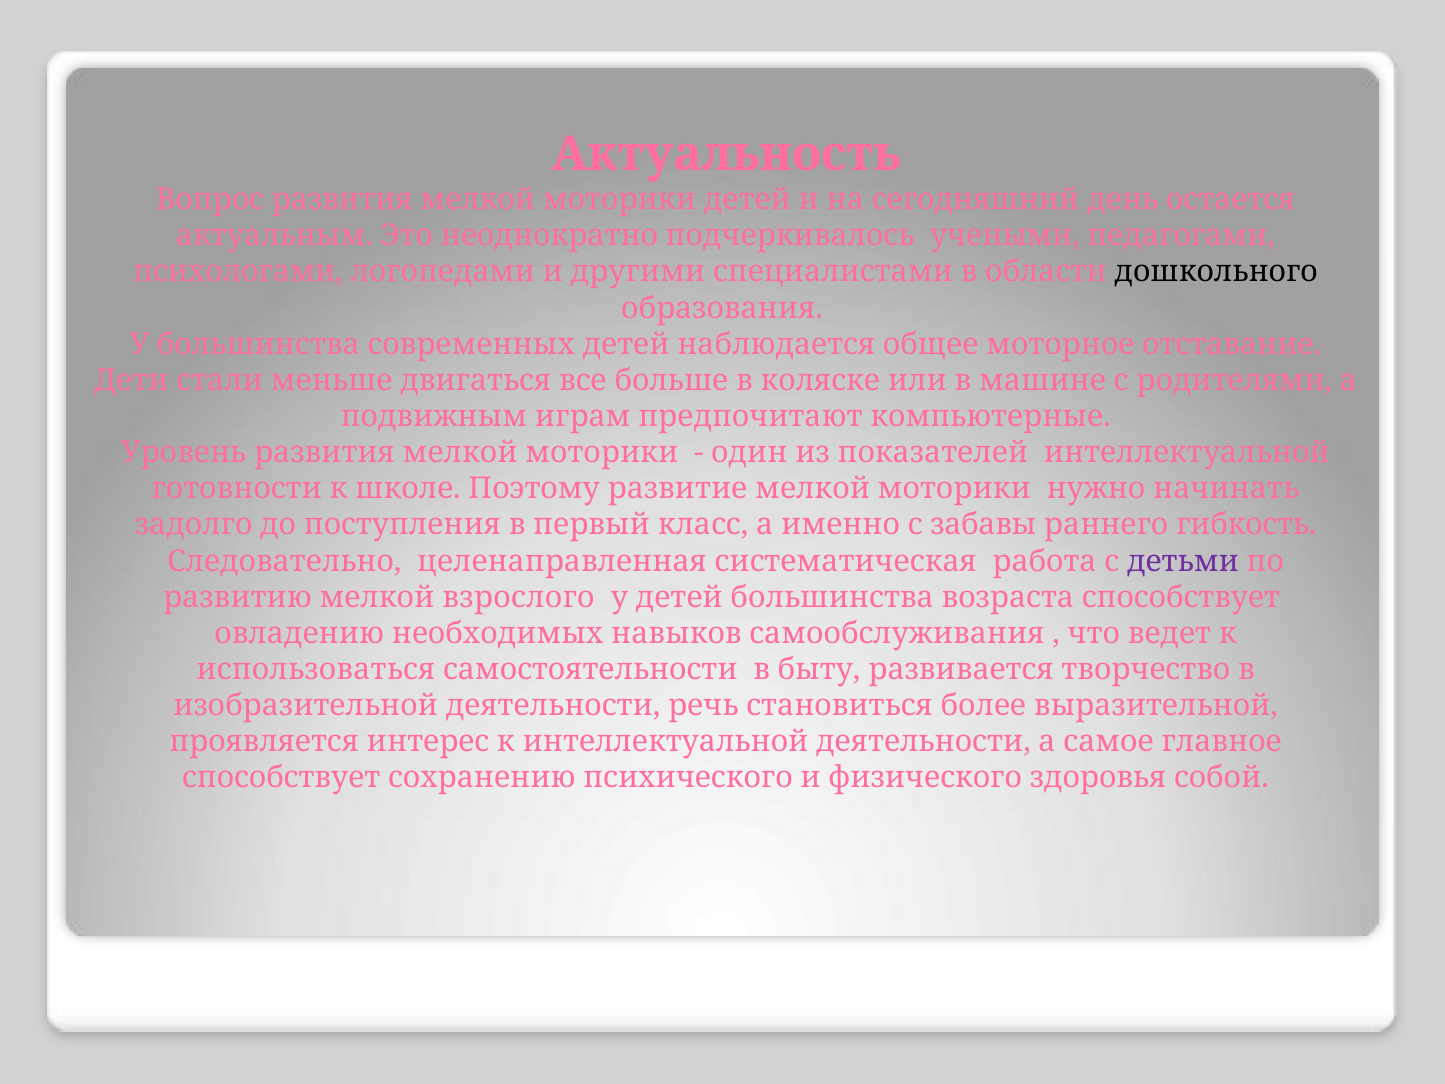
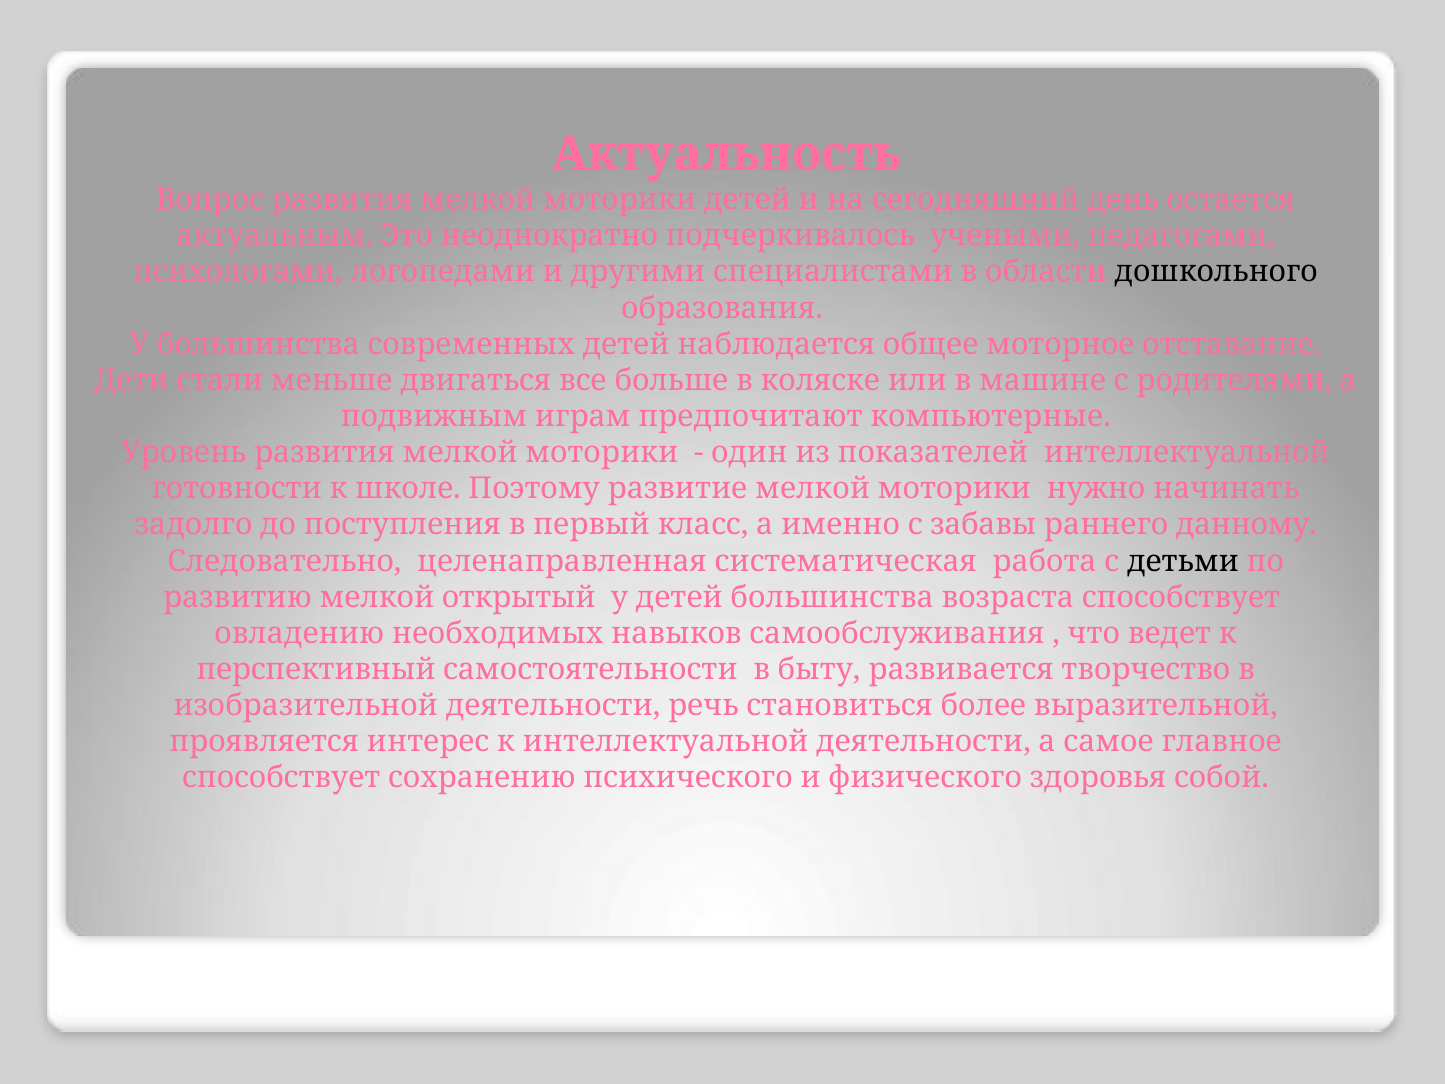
гибкость: гибкость -> данному (1246, 525)
детьми colour: purple -> black (1183, 561)
взрослого: взрослого -> открытый (519, 597)
использоваться: использоваться -> перспективный (316, 669)
